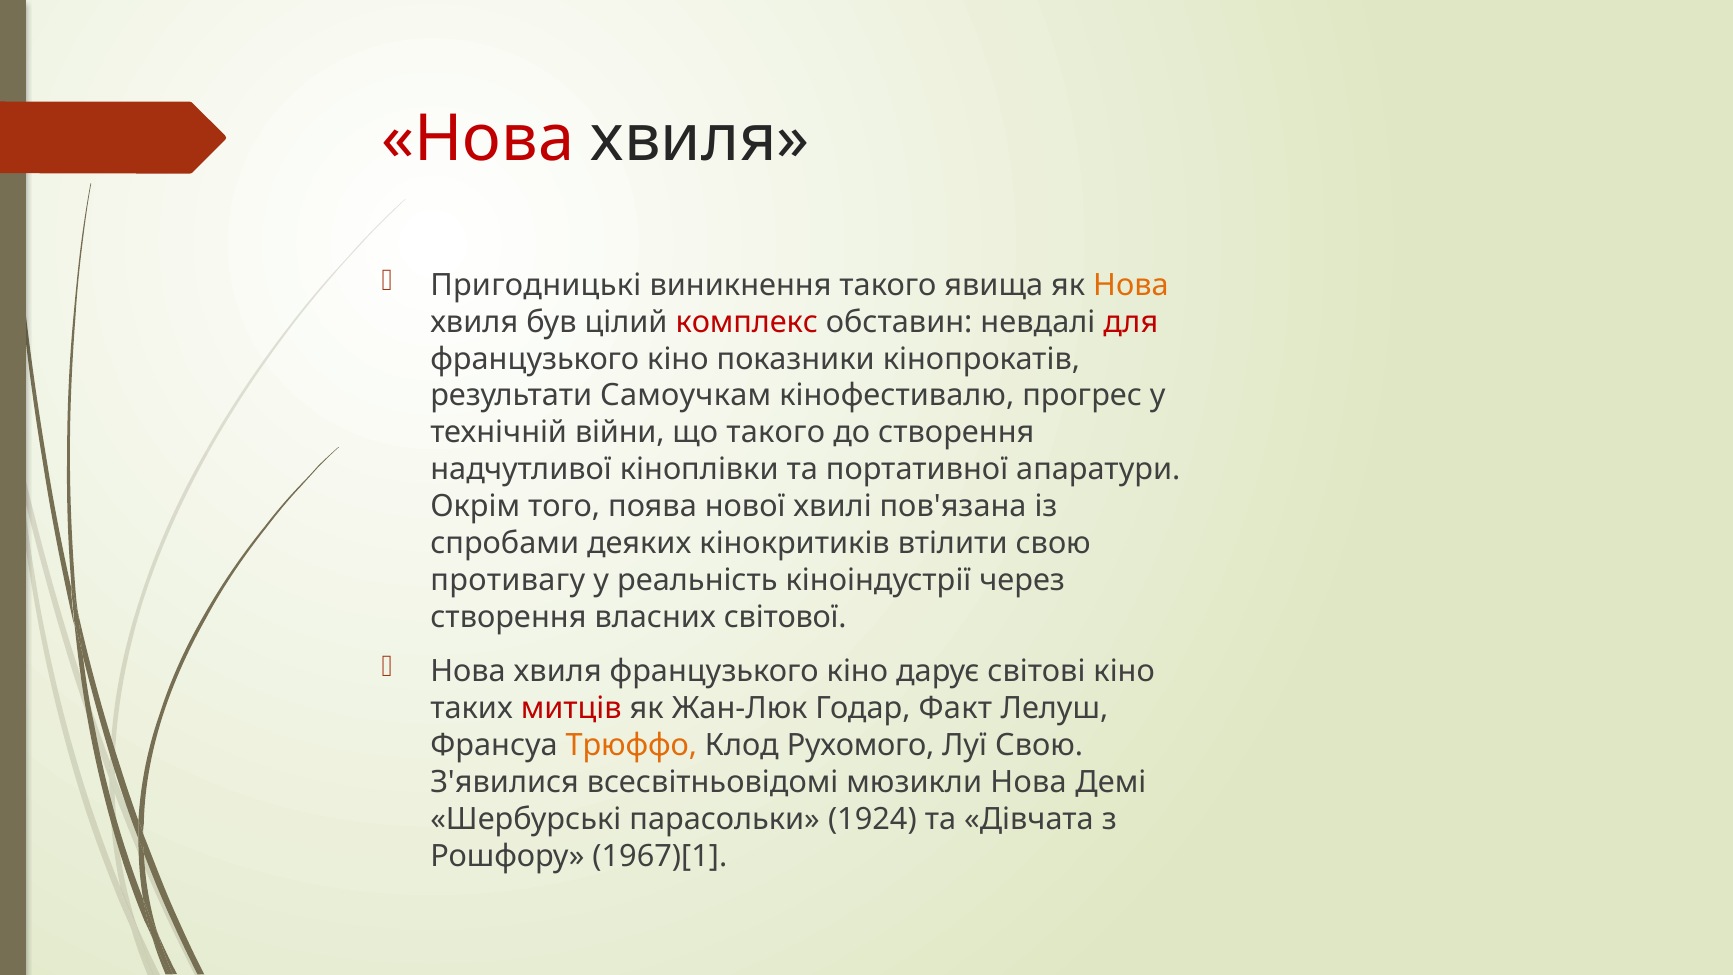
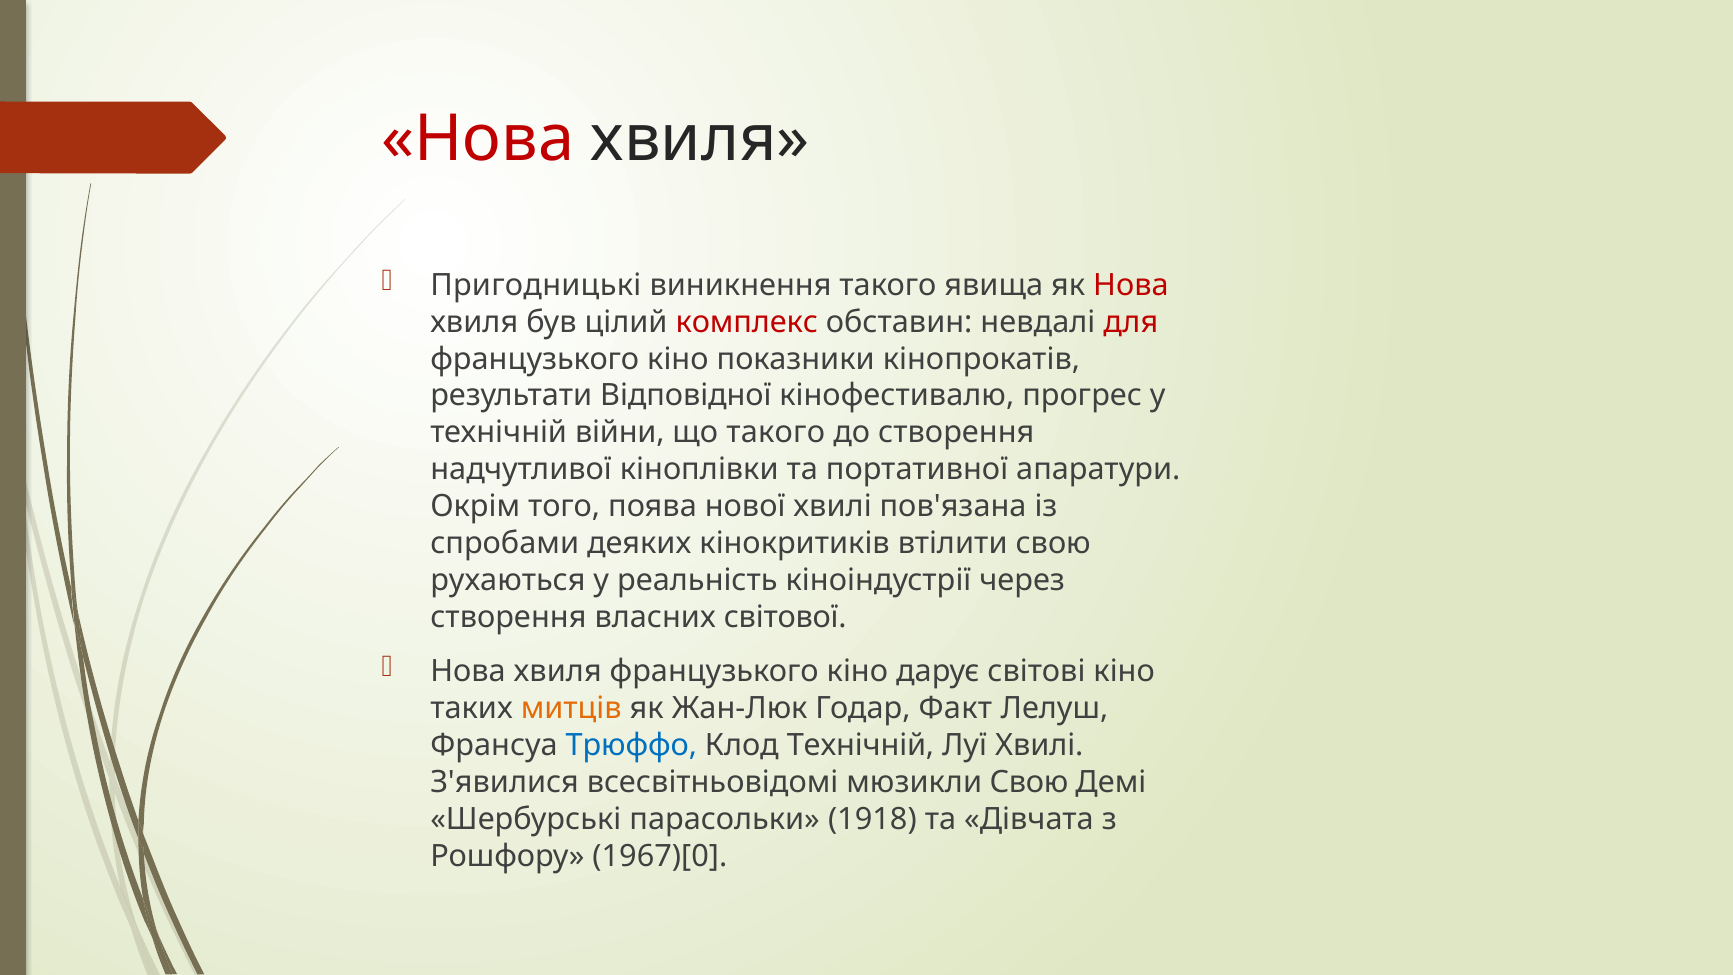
Нова colour: orange -> red (1131, 285)
Самоучкам: Самоучкам -> Відповідної (686, 396)
противагу: противагу -> рухаються (508, 580)
митців colour: red -> orange (571, 709)
Трюффо colour: orange -> blue (631, 745)
Клод Рухомого: Рухомого -> Технічній (861, 745)
Луї Свою: Свою -> Хвилі (1039, 745)
мюзикли Нова: Нова -> Свою (1029, 782)
1924: 1924 -> 1918 (872, 819)
1967)[1: 1967)[1 -> 1967)[0 (660, 856)
